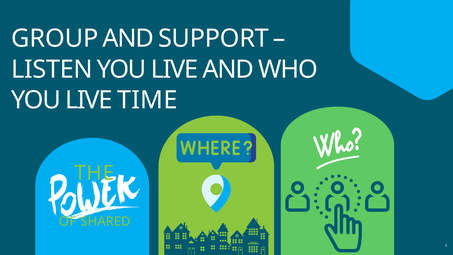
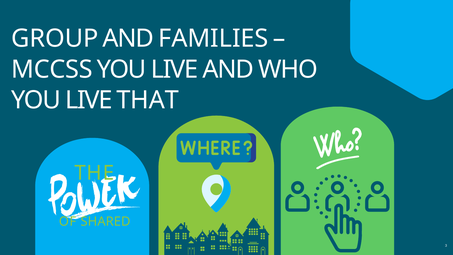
SUPPORT: SUPPORT -> FAMILIES (213, 39)
LISTEN: LISTEN -> MCCSS (52, 69)
TIME: TIME -> THAT (148, 100)
